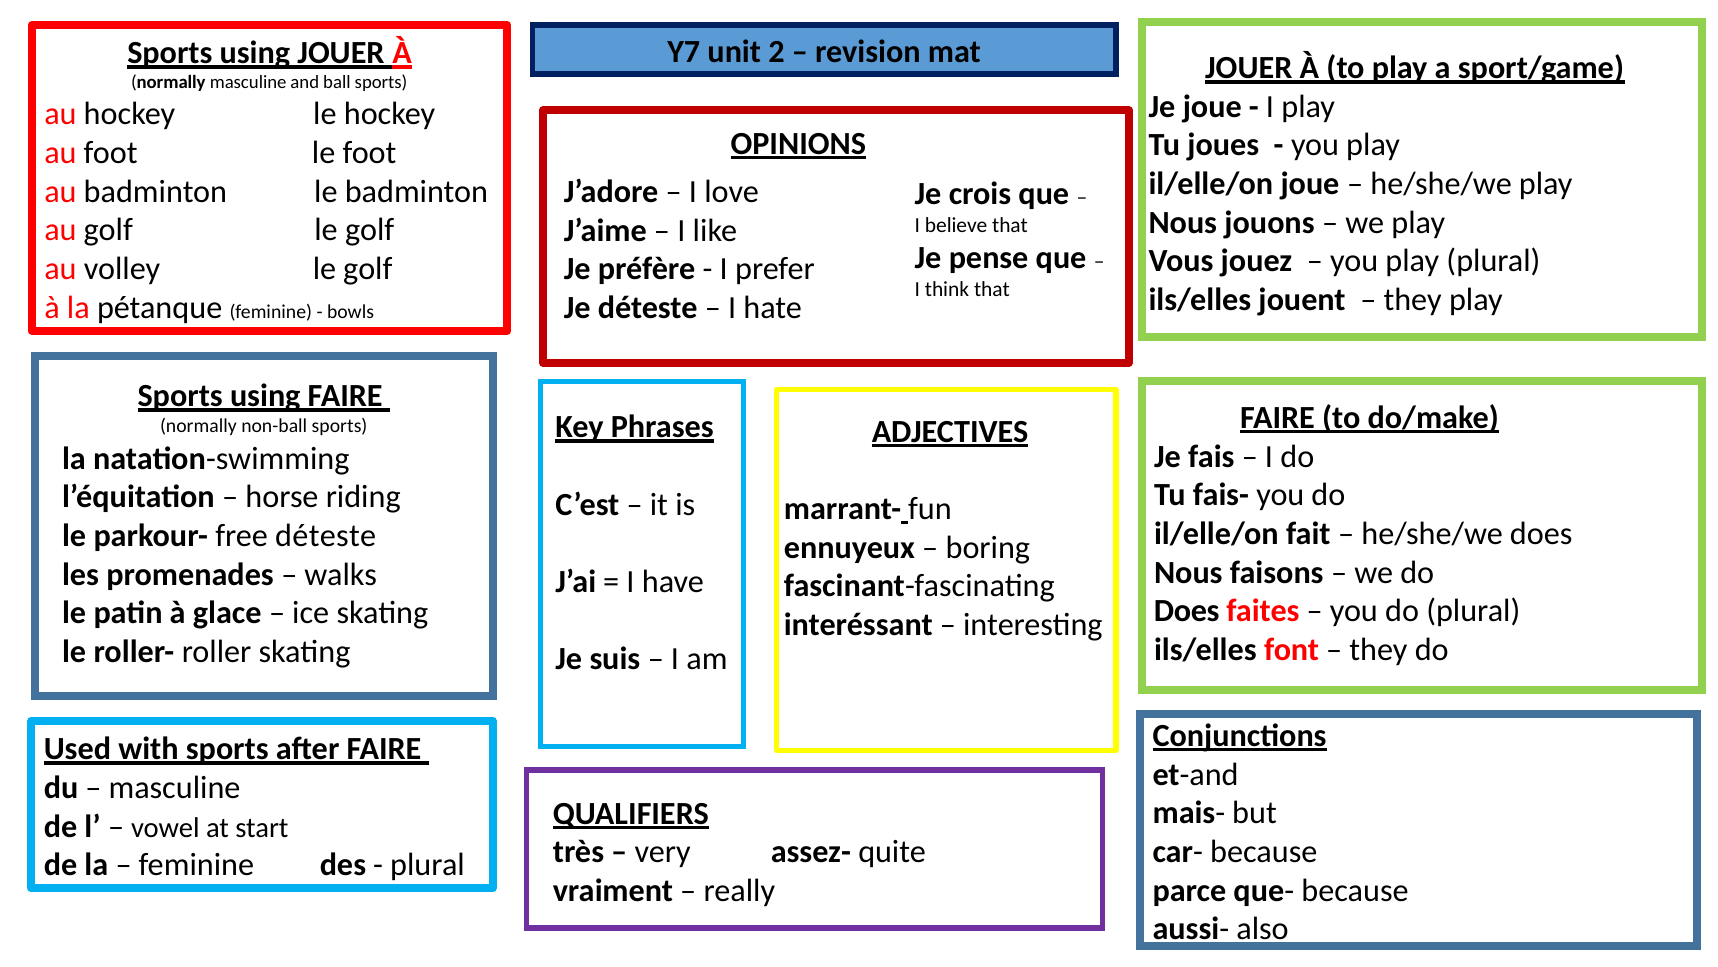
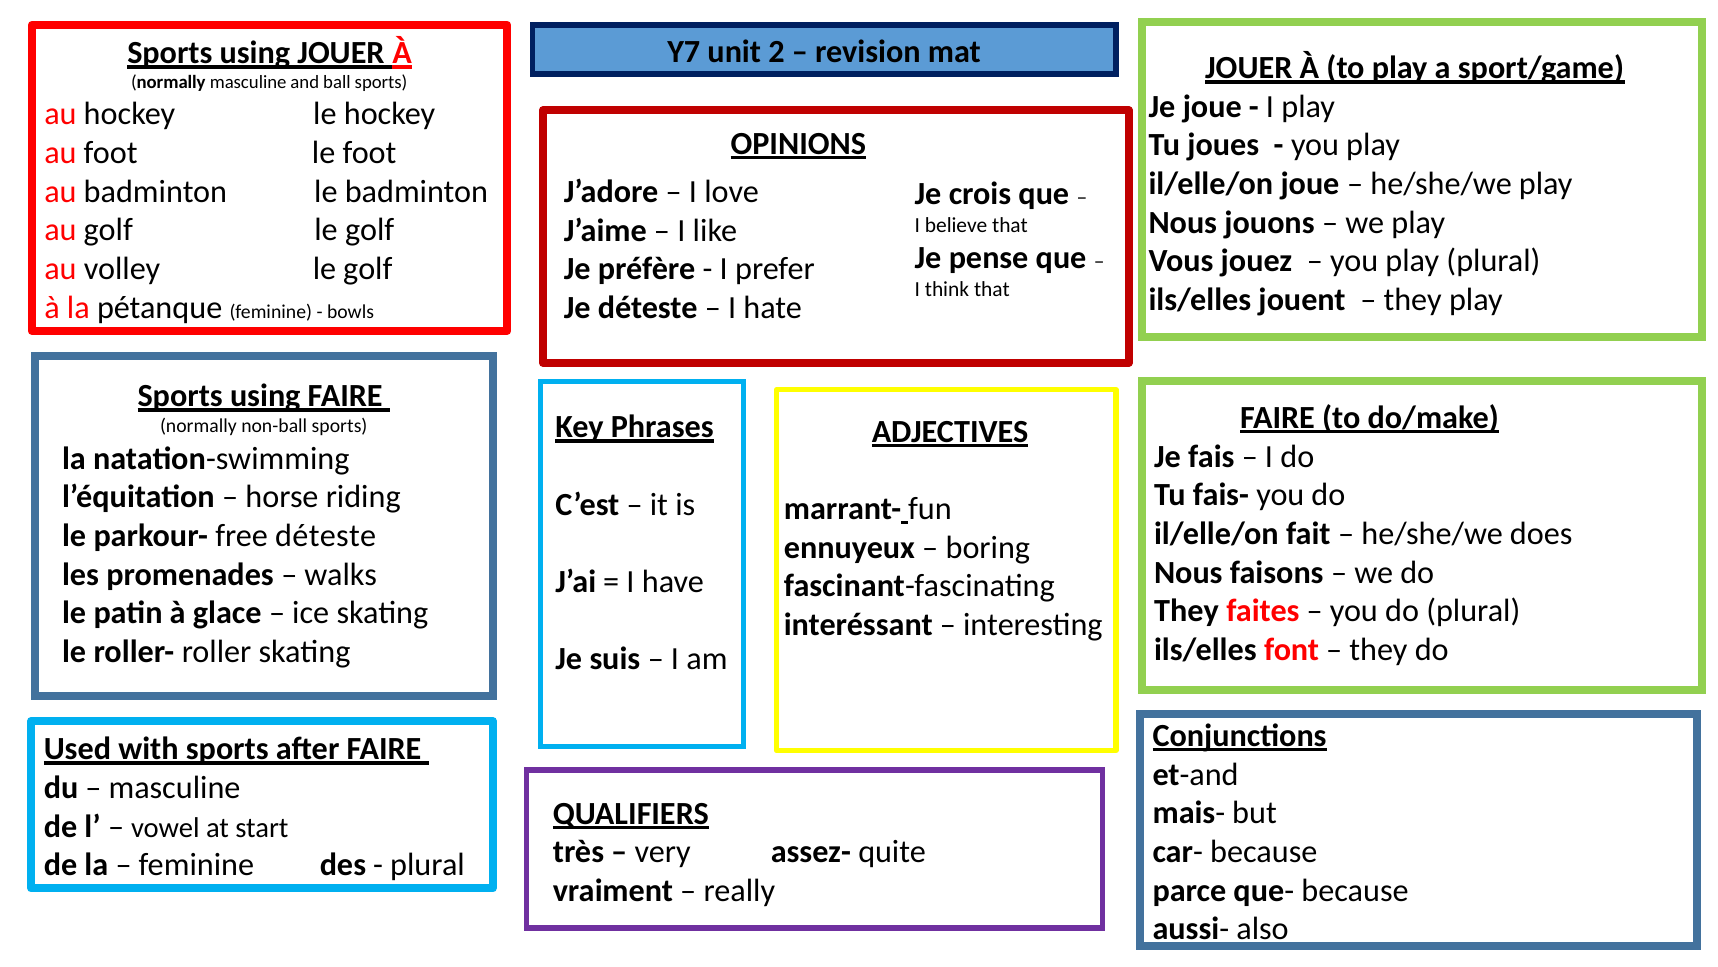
Does: Does -> They (1187, 611)
